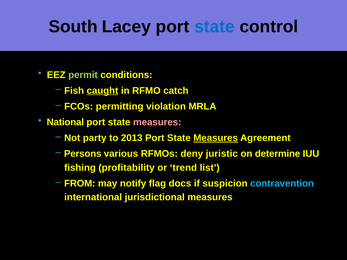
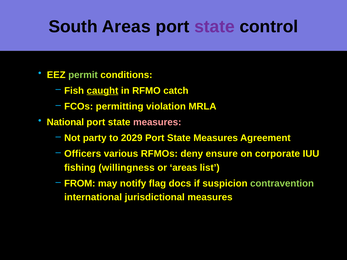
South Lacey: Lacey -> Areas (126, 27)
state colour: blue -> purple (214, 27)
2013: 2013 -> 2029 (132, 138)
Measures underline: present -> none (216, 138)
Persons: Persons -> Officers (83, 154)
juristic: juristic -> ensure (222, 154)
determine: determine -> corporate (277, 154)
profitability: profitability -> willingness (127, 168)
or trend: trend -> areas (183, 168)
contravention colour: light blue -> light green (282, 184)
